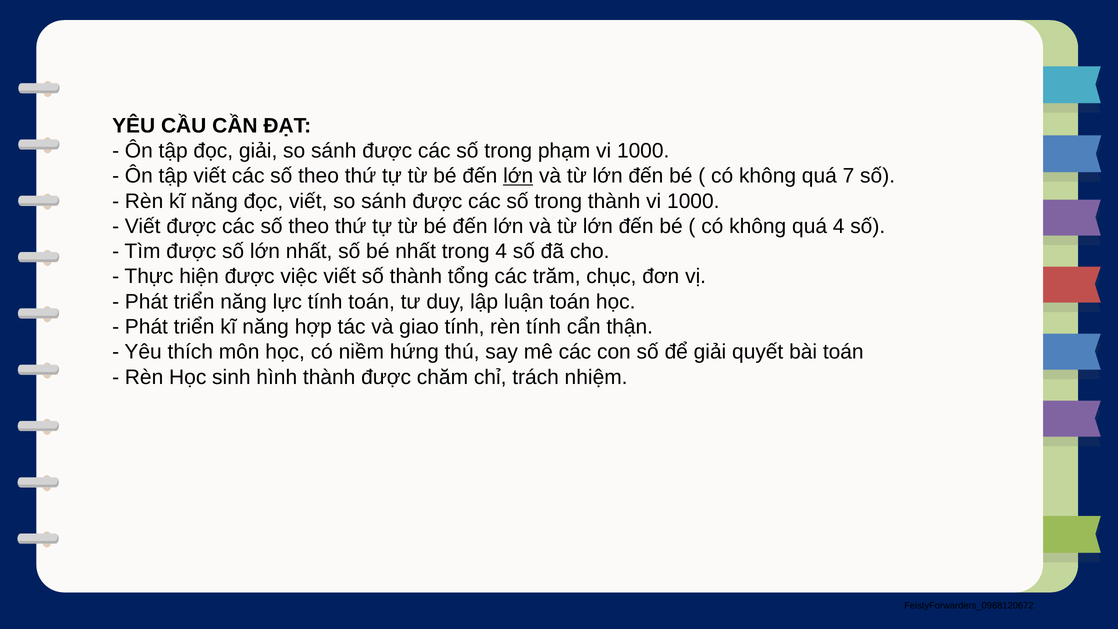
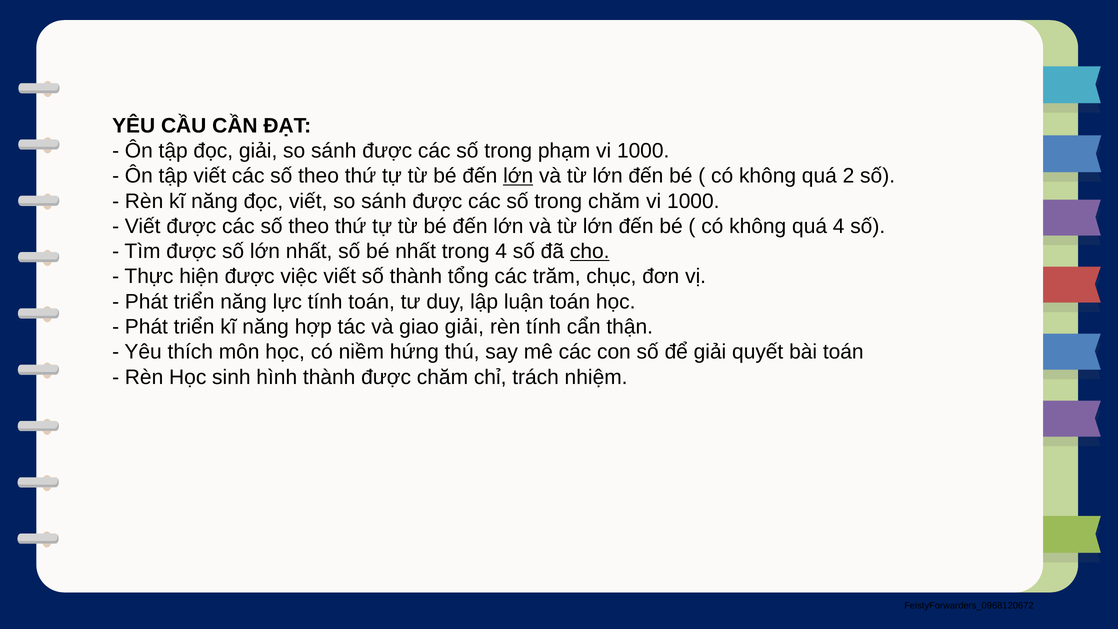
7: 7 -> 2 (848, 176)
trong thành: thành -> chăm (614, 201)
cho underline: none -> present (590, 251)
giao tính: tính -> giải (464, 327)
